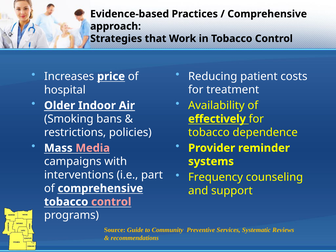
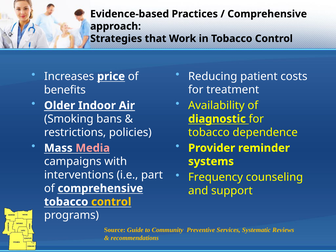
hospital: hospital -> benefits (65, 90)
effectively: effectively -> diagnostic (217, 119)
control colour: pink -> yellow (111, 202)
